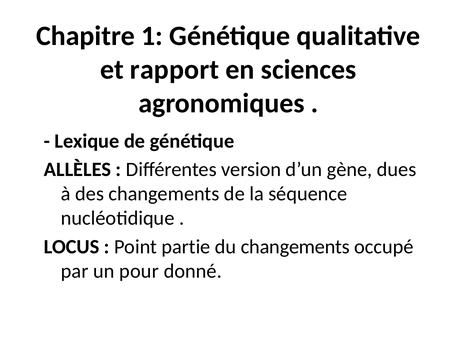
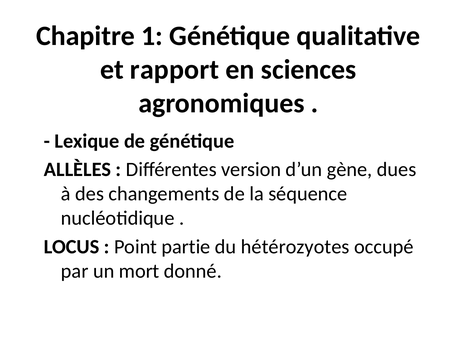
du changements: changements -> hétérozyotes (295, 247)
pour: pour -> mort (139, 271)
